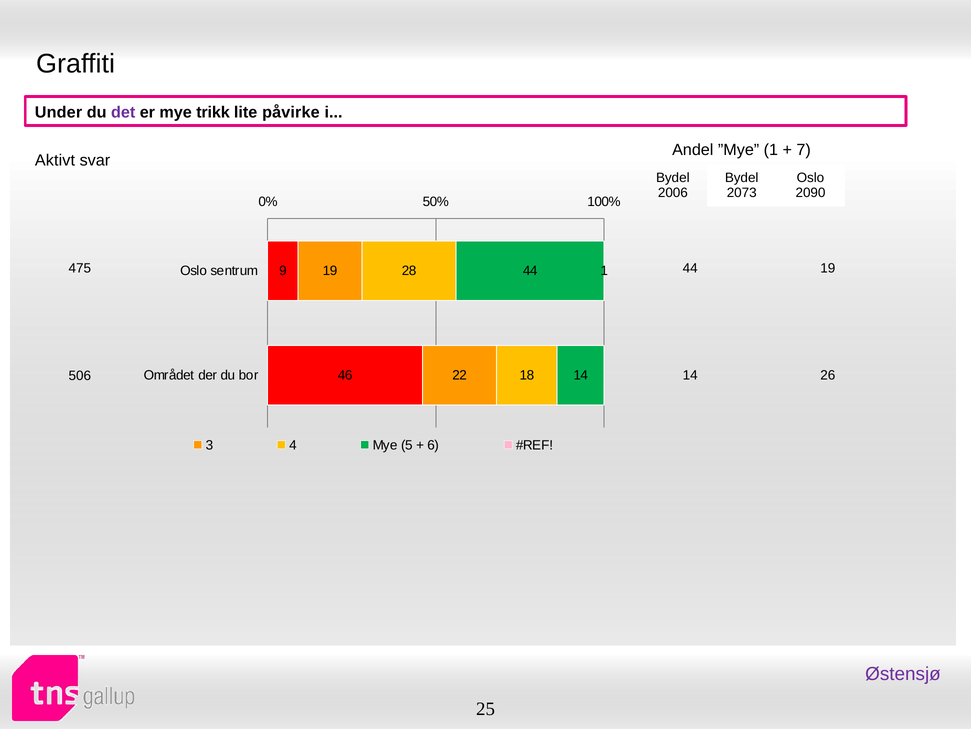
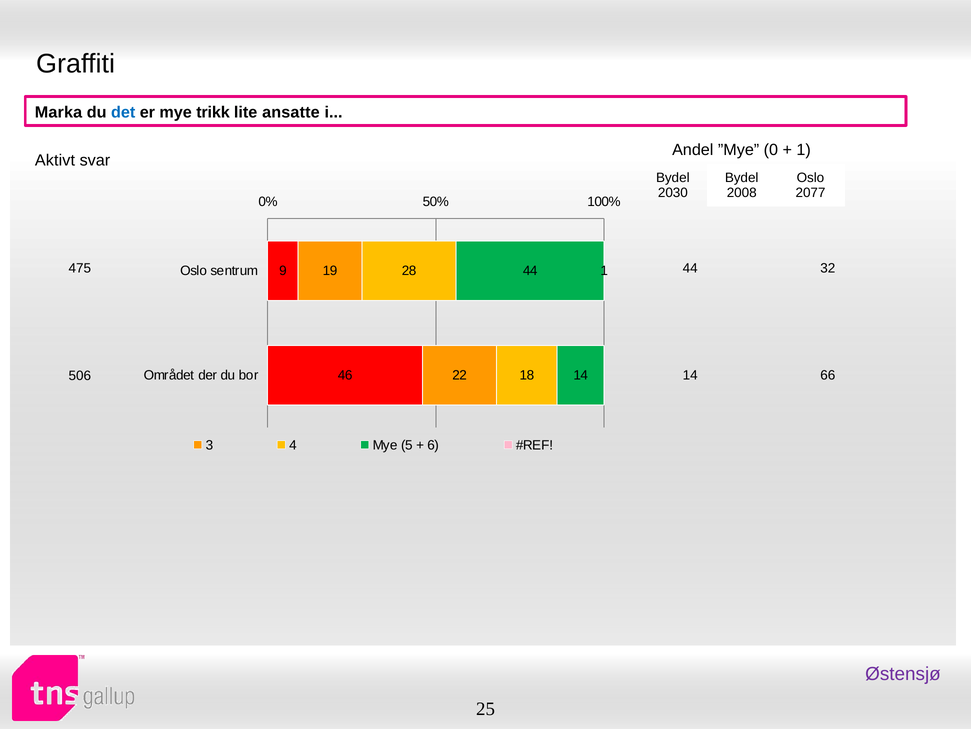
Under: Under -> Marka (59, 112)
det colour: purple -> blue (123, 112)
påvirke: påvirke -> ansatte (291, 112)
”Mye 1: 1 -> 0 (771, 150)
7: 7 -> 1 (804, 150)
2006: 2006 -> 2030 (673, 193)
2073: 2073 -> 2008 (742, 193)
2090: 2090 -> 2077 (811, 193)
44 19: 19 -> 32 (828, 268)
26: 26 -> 66 (828, 375)
